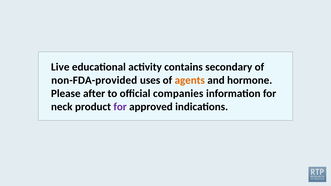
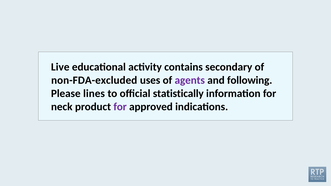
non-FDA-provided: non-FDA-provided -> non-FDA-excluded (94, 80)
agents colour: orange -> purple (190, 80)
hormone: hormone -> following (250, 80)
after: after -> lines (94, 94)
companies: companies -> statistically (178, 94)
